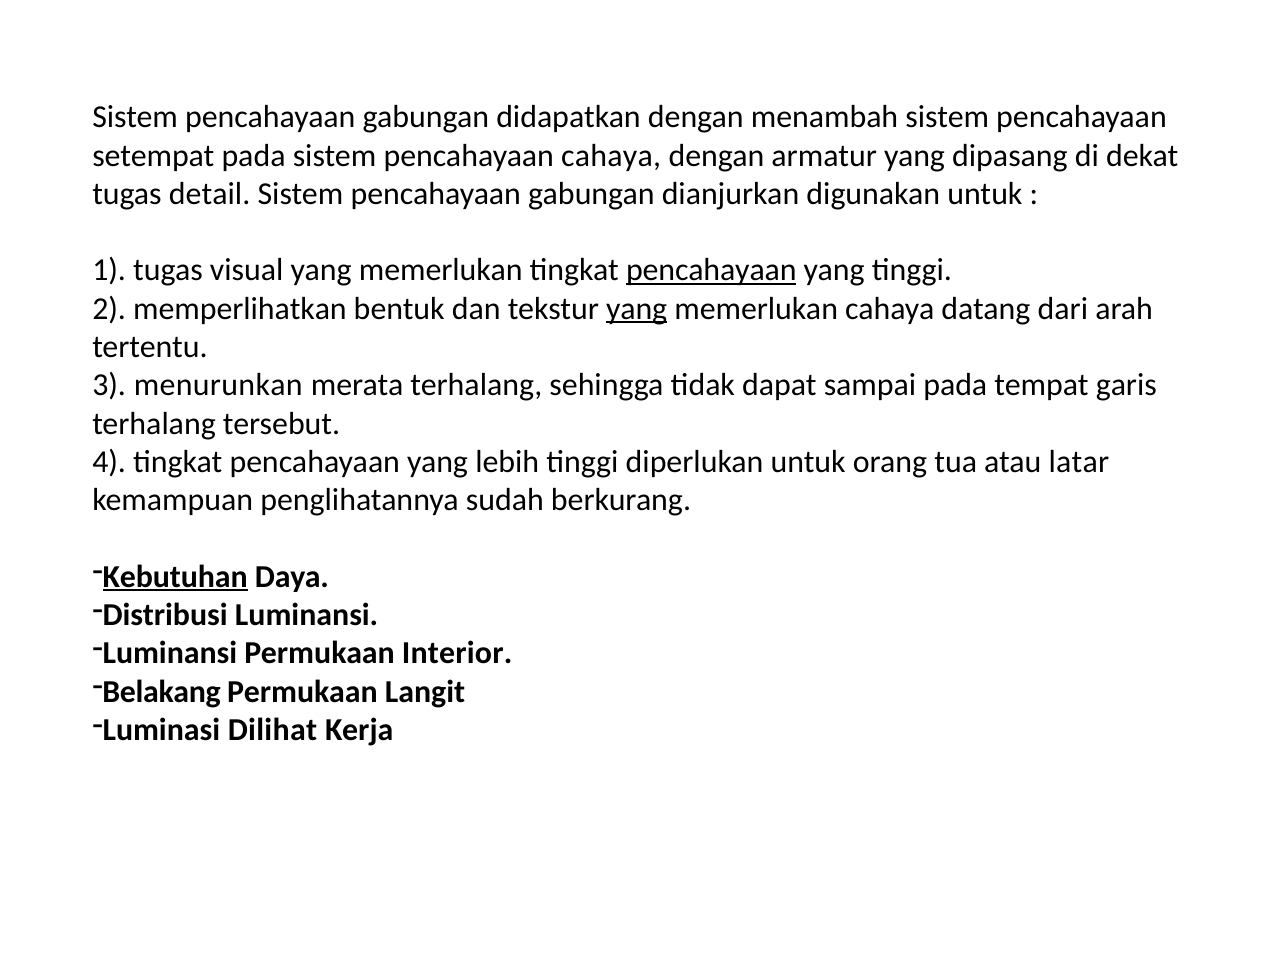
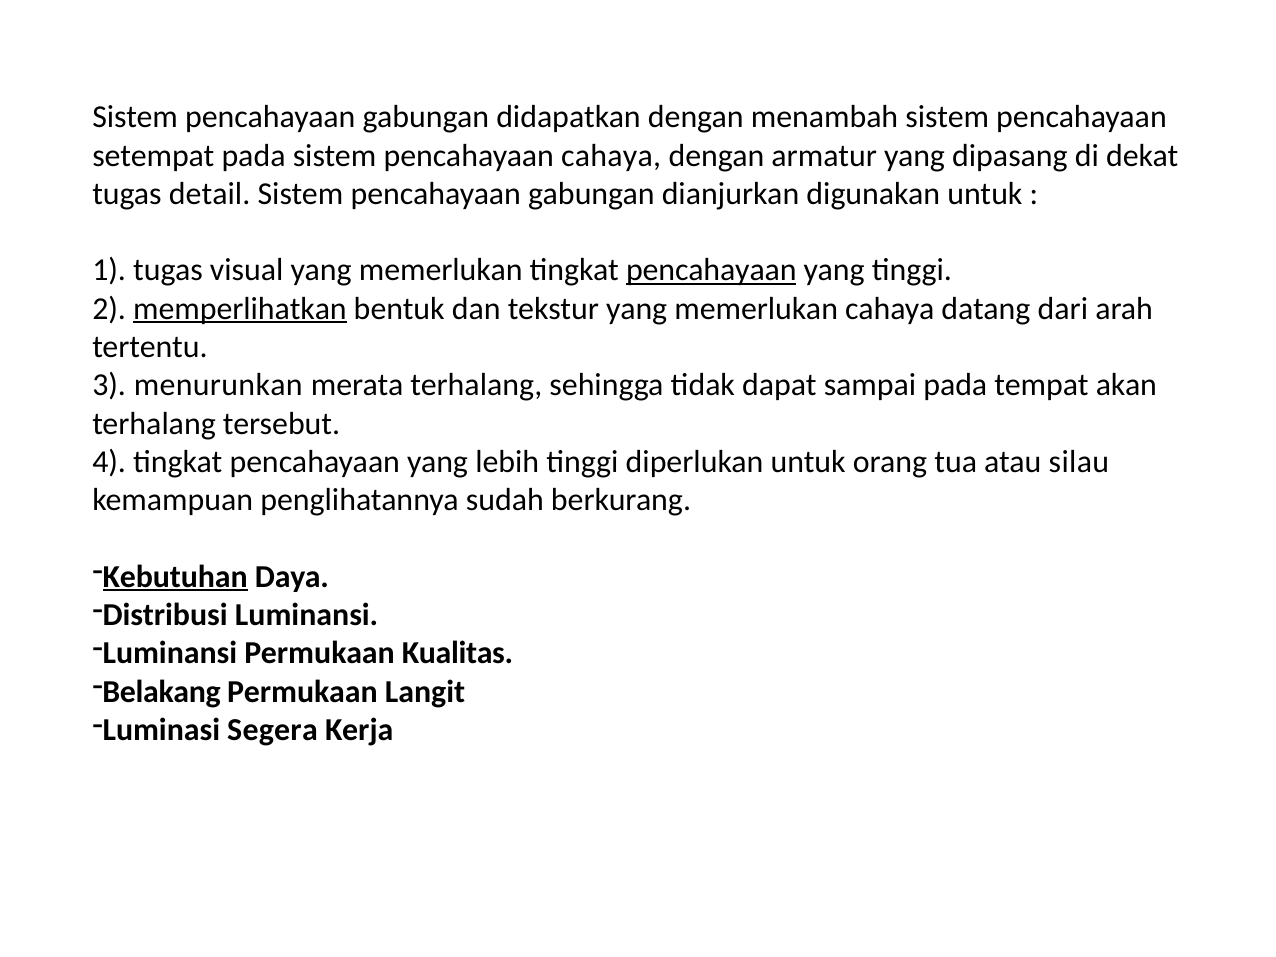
memperlihatkan underline: none -> present (240, 309)
yang underline: present -> none (637, 309)
garis: garis -> akan (1126, 385)
latar: latar -> silau (1079, 462)
Interior: Interior -> Kualitas (457, 653)
Dilihat: Dilihat -> Segera (272, 730)
